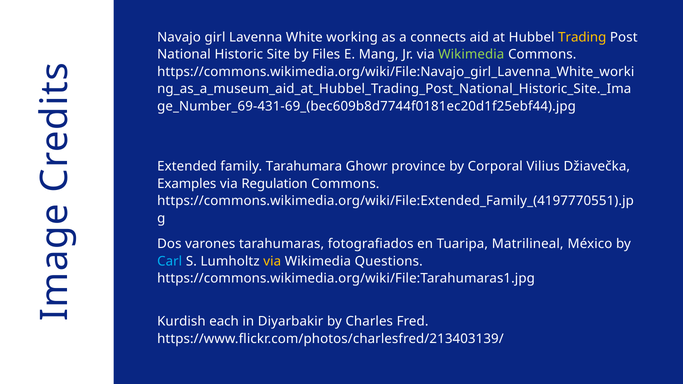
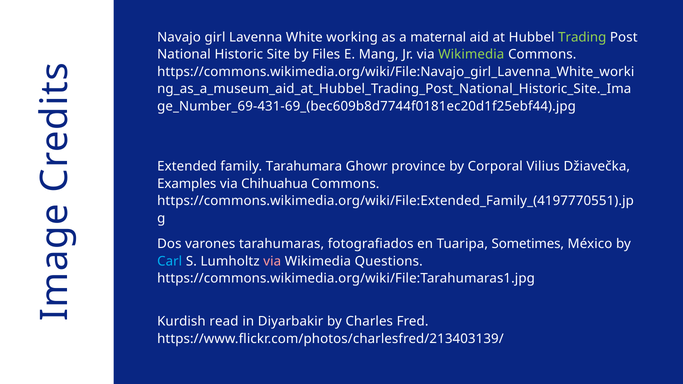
connects: connects -> maternal (438, 37)
Trading colour: yellow -> light green (582, 37)
Regulation: Regulation -> Chihuahua (275, 184)
Matrilineal: Matrilineal -> Sometimes (528, 244)
via colour: yellow -> pink (272, 261)
each: each -> read (224, 322)
